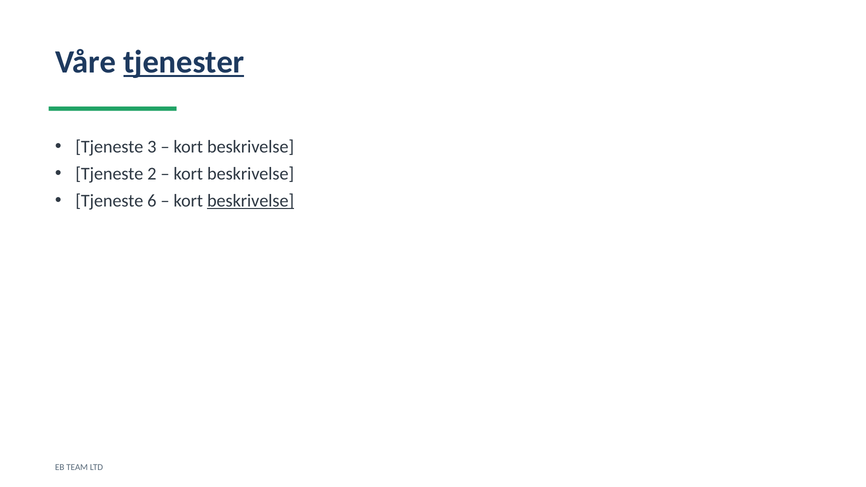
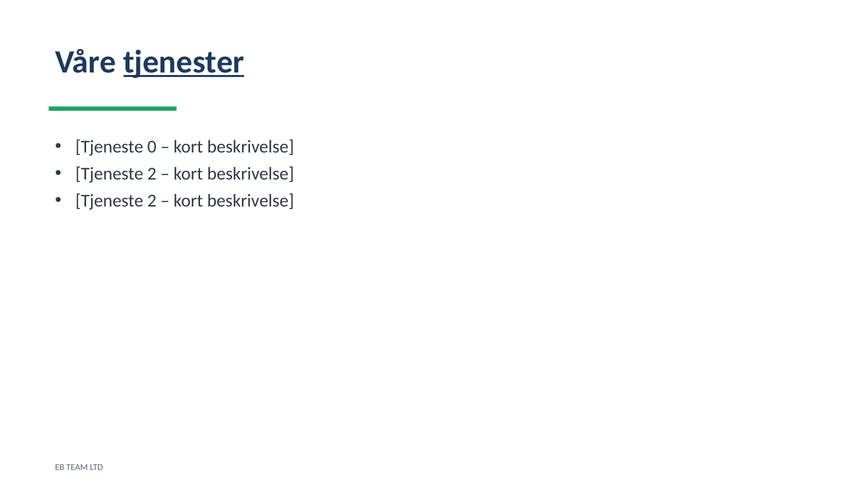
3: 3 -> 0 (152, 147)
6: 6 -> 2 (152, 201)
beskrivelse underline: present -> none (251, 201)
